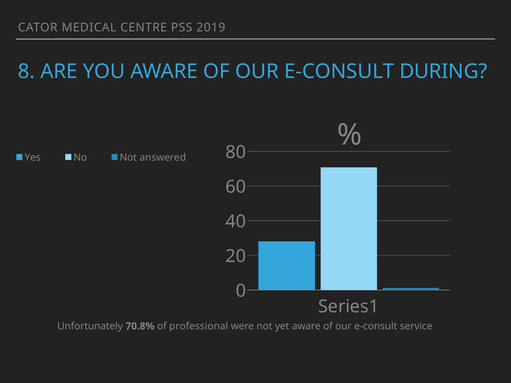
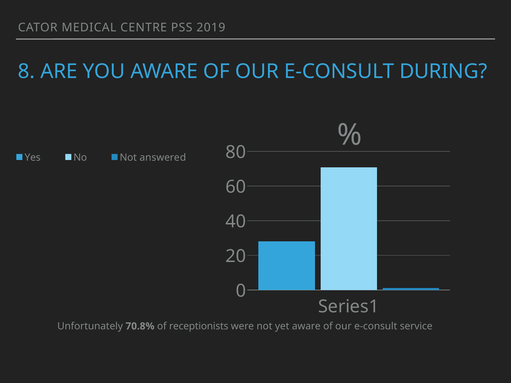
professional: professional -> receptionists (199, 326)
